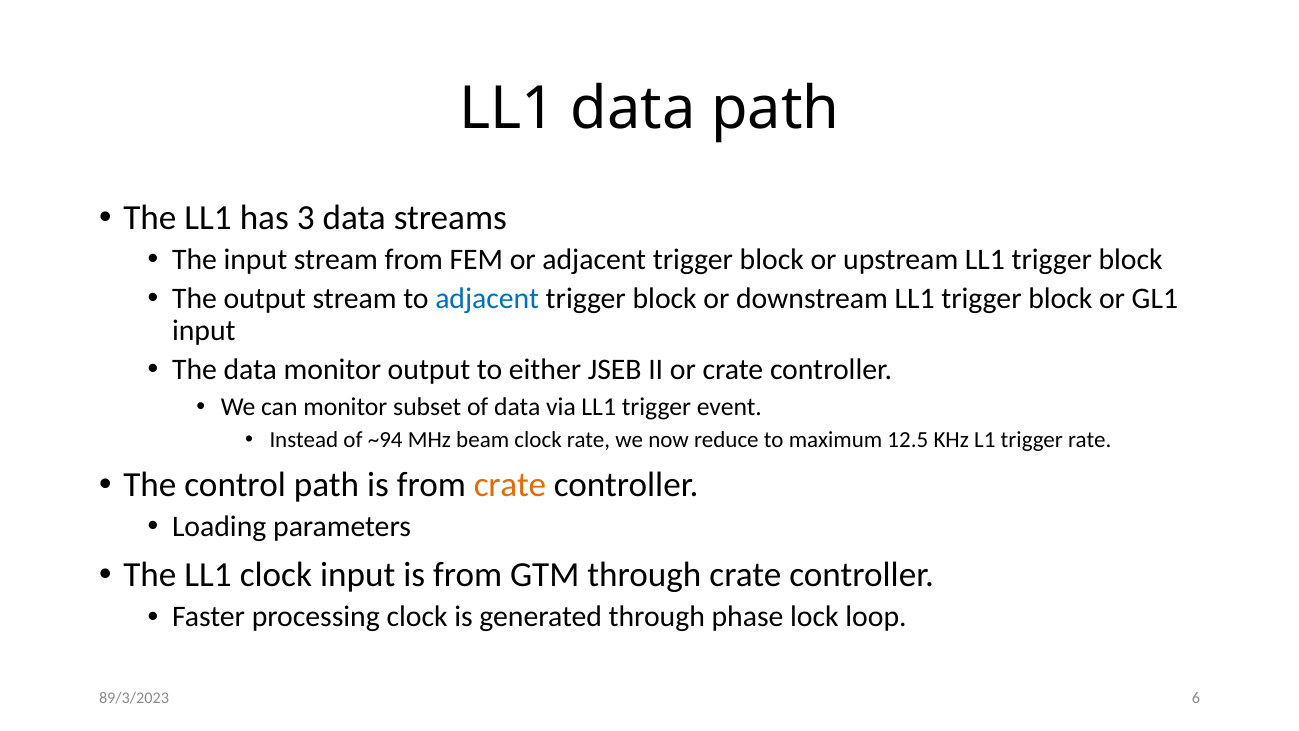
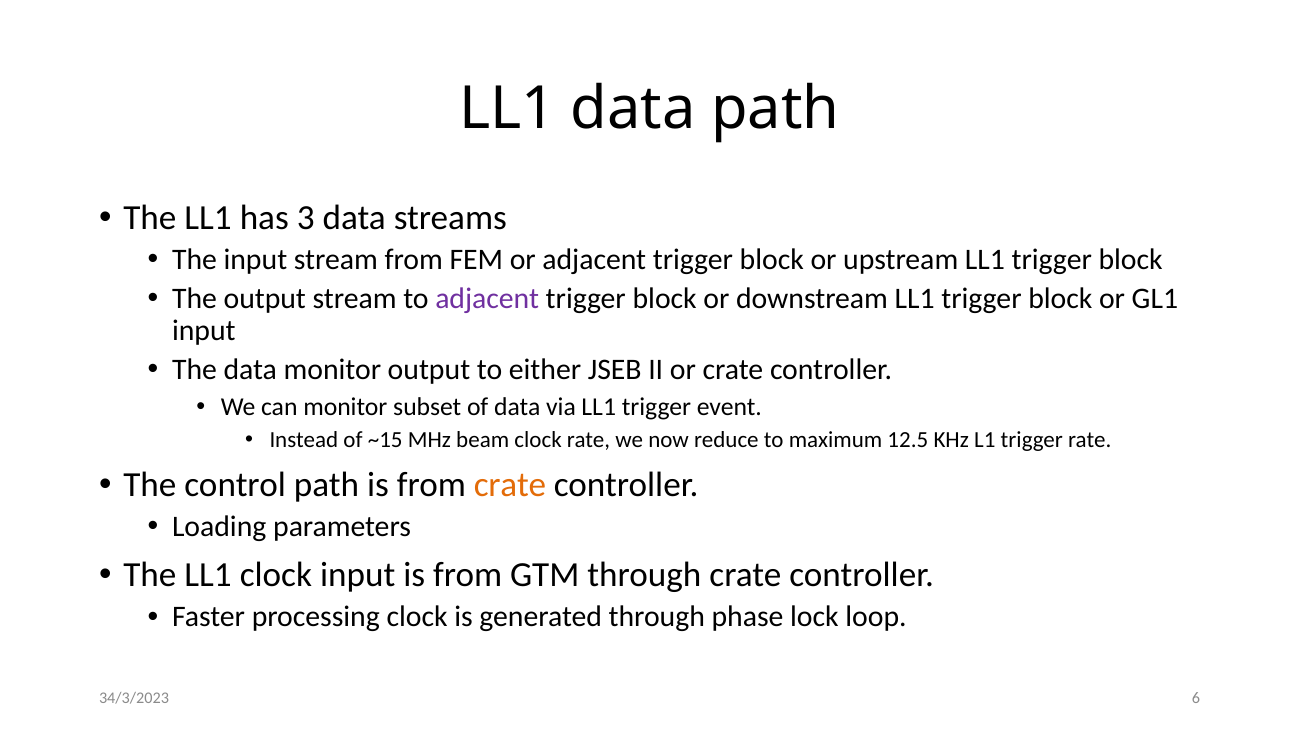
adjacent colour: blue -> purple (487, 299)
~94: ~94 -> ~15 (385, 440)
89/3/2023: 89/3/2023 -> 34/3/2023 (134, 698)
